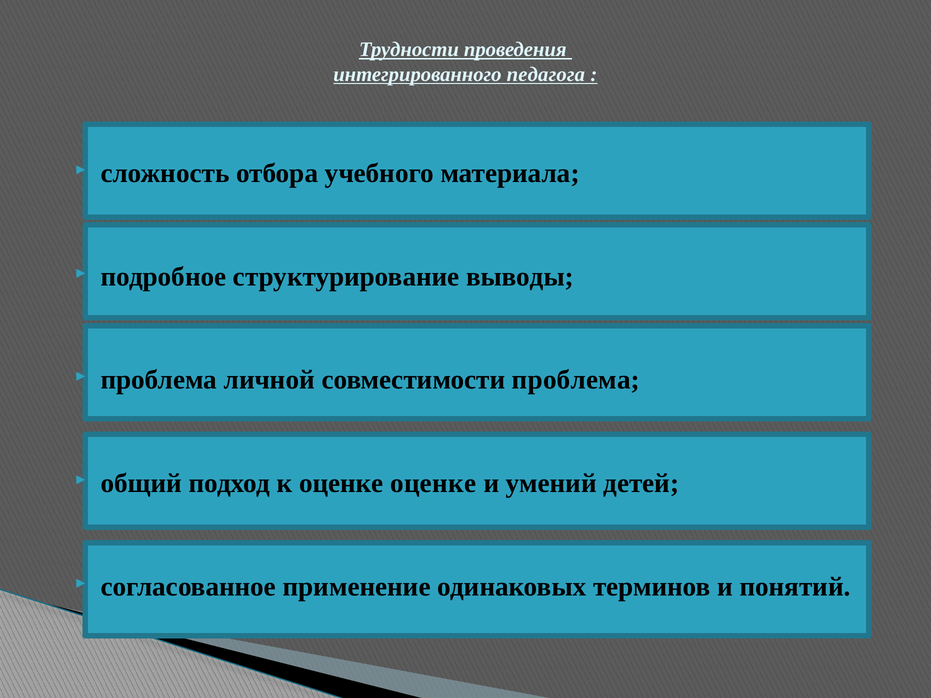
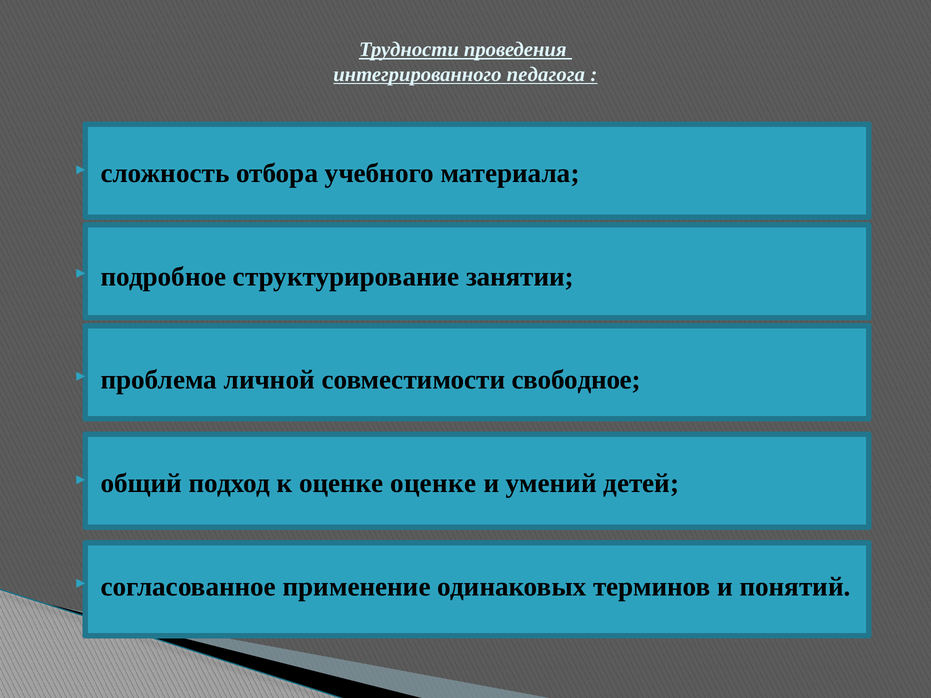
выводы: выводы -> занятии (520, 277)
совместимости проблема: проблема -> свободное (576, 380)
